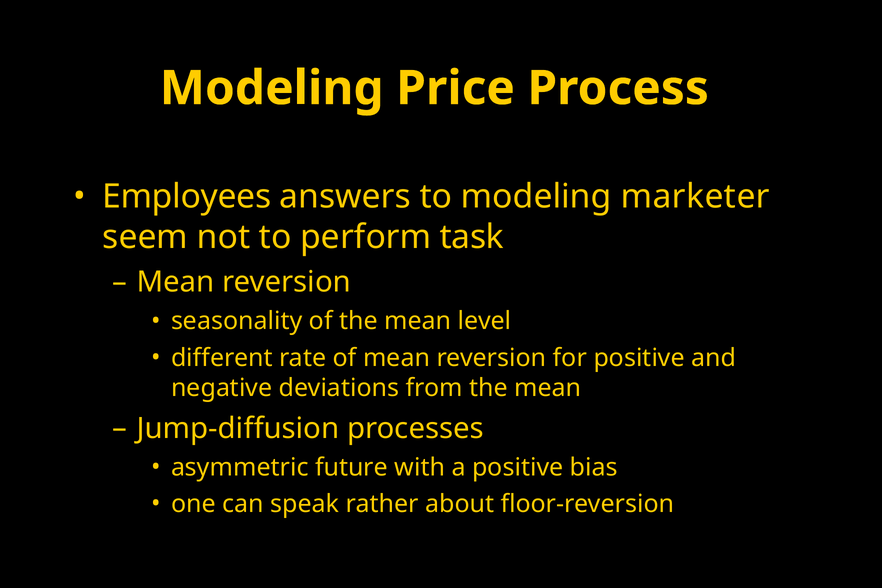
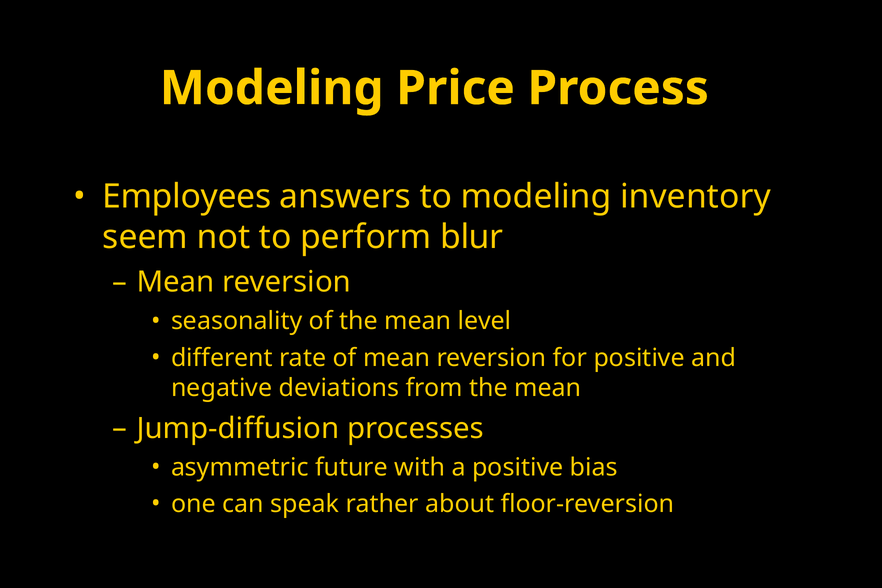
marketer: marketer -> inventory (695, 196)
task: task -> blur (472, 237)
